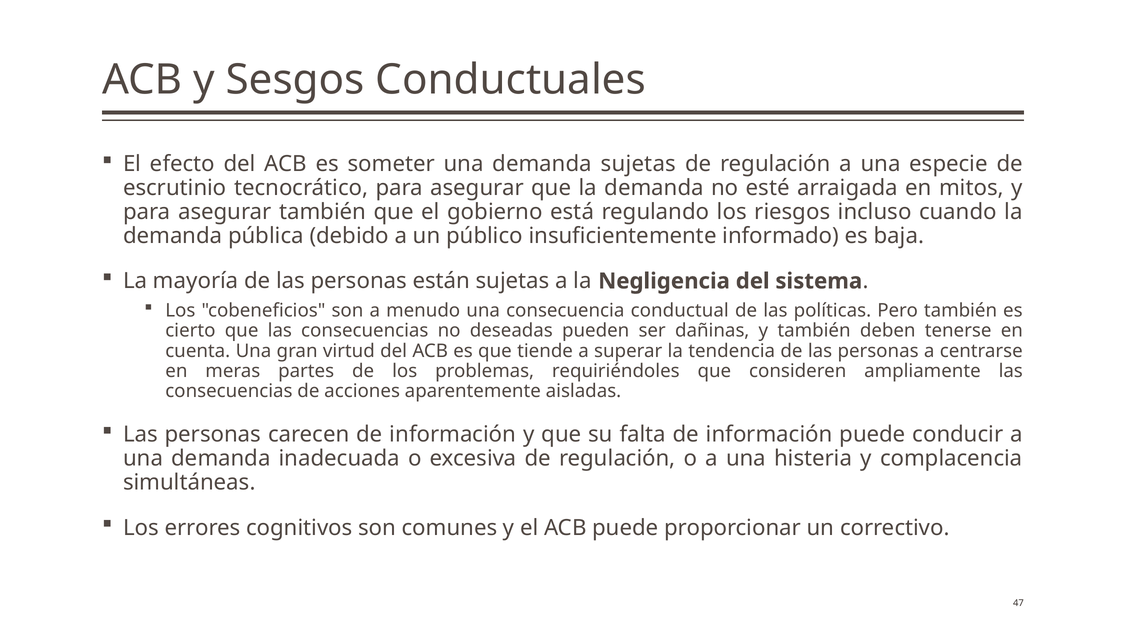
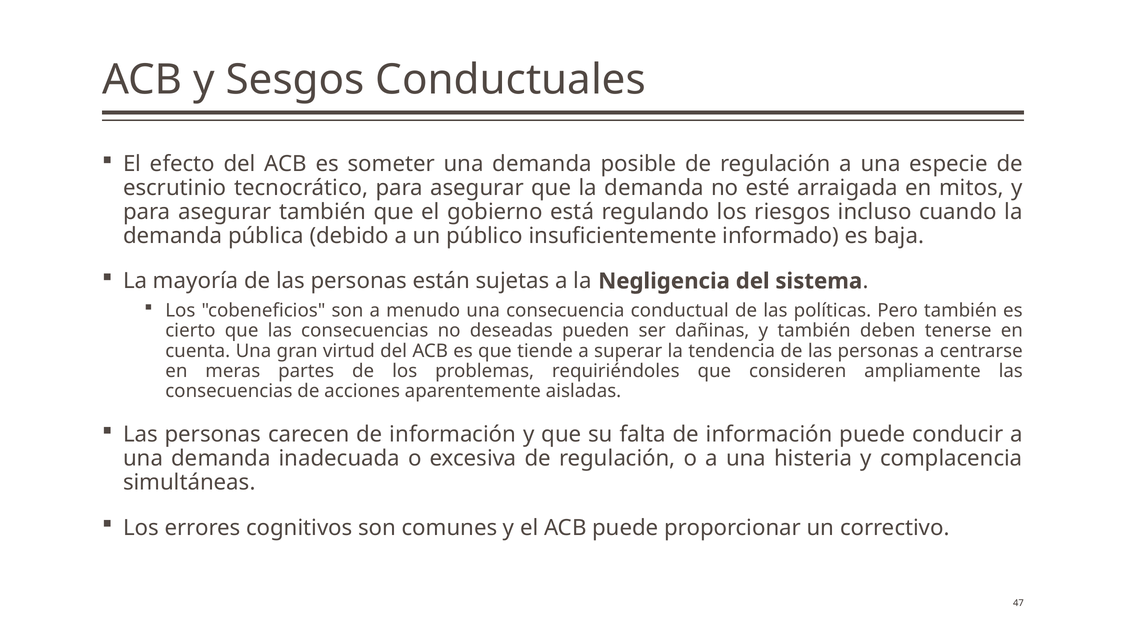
demanda sujetas: sujetas -> posible (638, 164)
